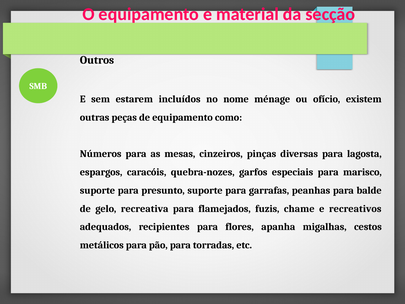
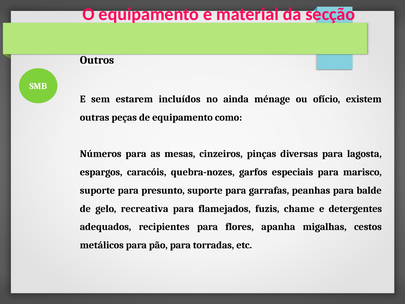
nome: nome -> ainda (236, 99)
recreativos: recreativos -> detergentes (355, 208)
